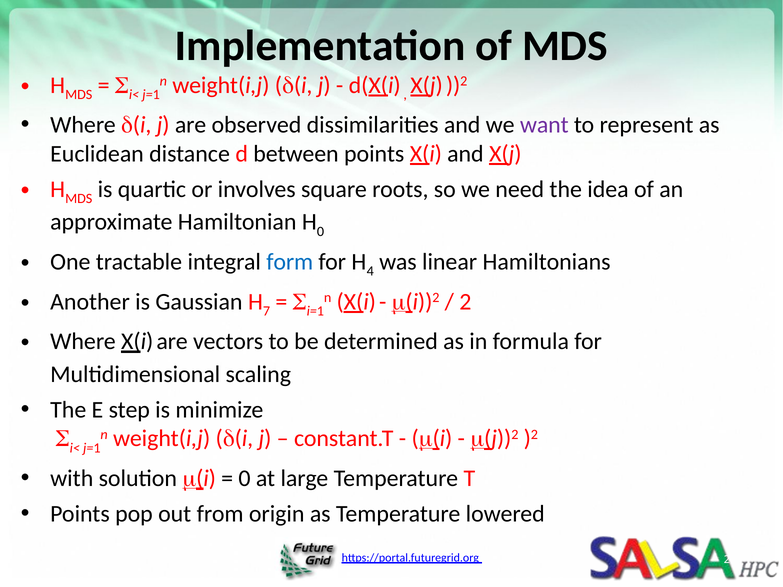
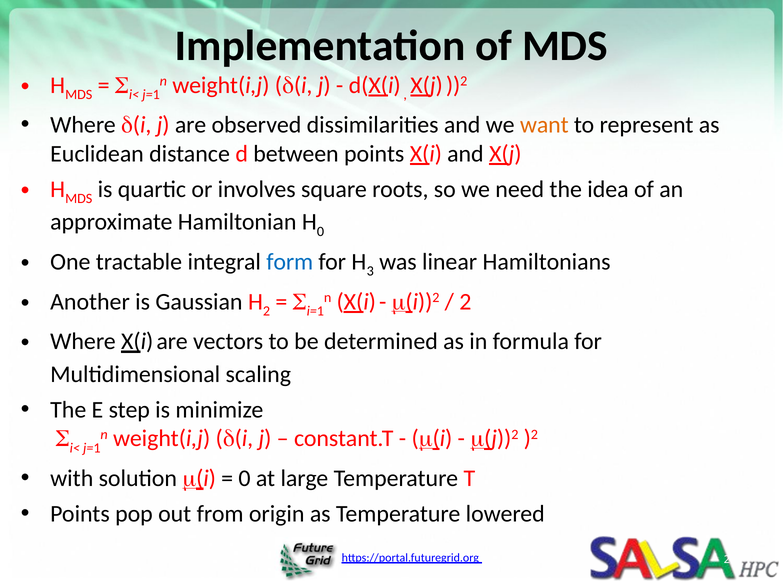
want colour: purple -> orange (544, 125)
4: 4 -> 3 (370, 271)
7: 7 -> 2 (267, 311)
